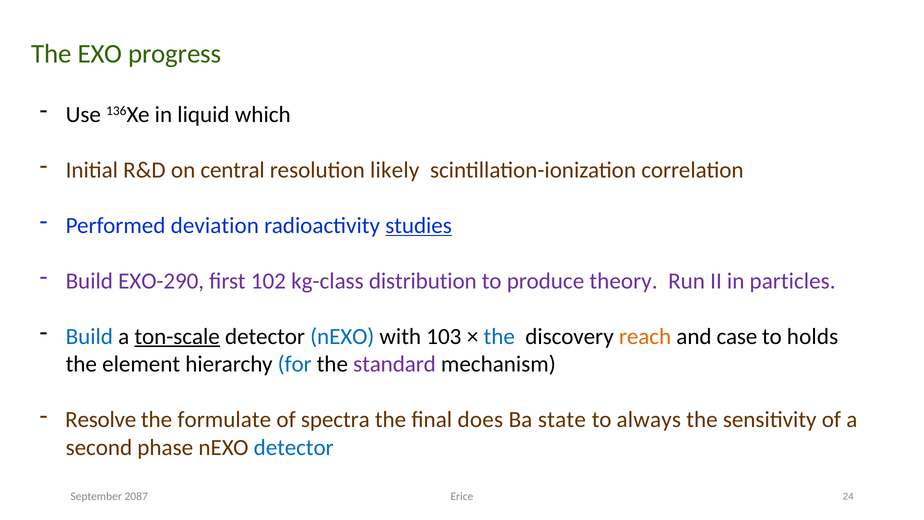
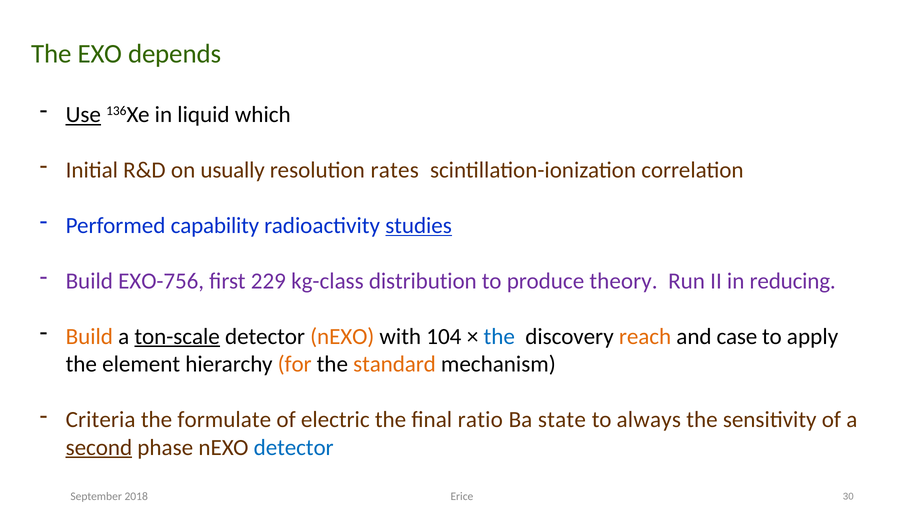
progress: progress -> depends (175, 54)
Use underline: none -> present (83, 115)
central: central -> usually (233, 170)
likely: likely -> rates (395, 170)
deviation: deviation -> capability (215, 225)
EXO-290: EXO-290 -> EXO-756 (161, 281)
102: 102 -> 229 (268, 281)
particles: particles -> reducing (793, 281)
Build colour: blue -> orange (89, 336)
nEXO colour: blue -> orange (342, 336)
103: 103 -> 104 (444, 336)
holds: holds -> apply (813, 336)
for colour: blue -> orange (295, 364)
standard colour: purple -> orange (395, 364)
Resolve: Resolve -> Criteria (101, 419)
spectra: spectra -> electric (335, 419)
does: does -> ratio (480, 419)
second underline: none -> present (99, 447)
2087: 2087 -> 2018 (136, 496)
24: 24 -> 30 (848, 496)
